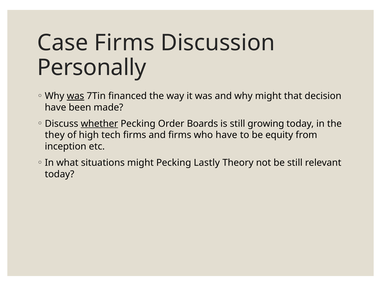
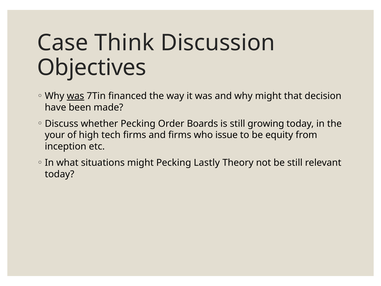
Case Firms: Firms -> Think (124, 43)
Personally: Personally -> Objectives (92, 68)
whether underline: present -> none (99, 124)
they: they -> your (55, 135)
who have: have -> issue (227, 135)
